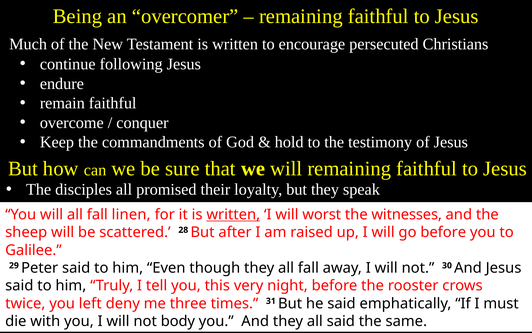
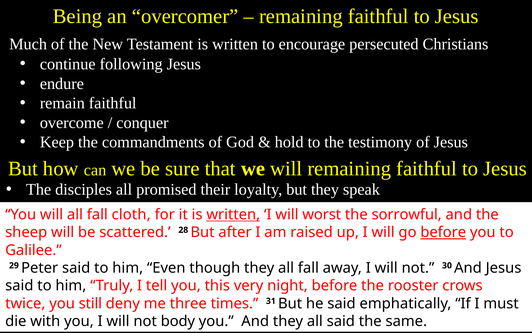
linen: linen -> cloth (131, 214)
witnesses: witnesses -> sorrowful (407, 214)
before underline: none -> present (443, 232)
left: left -> still (90, 303)
